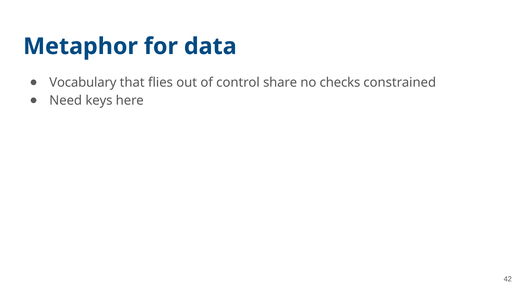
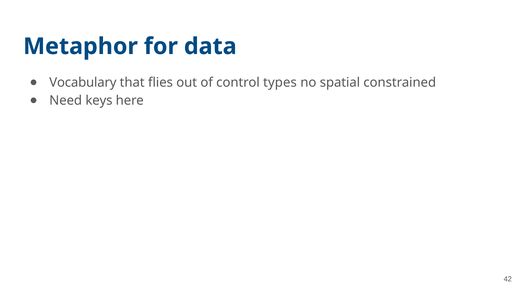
share: share -> types (280, 82)
checks: checks -> spatial (340, 82)
